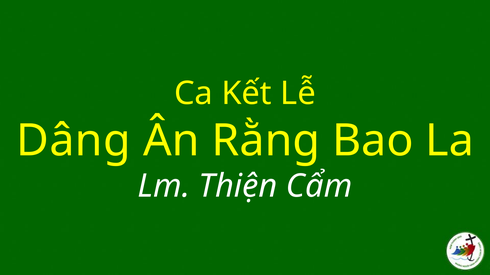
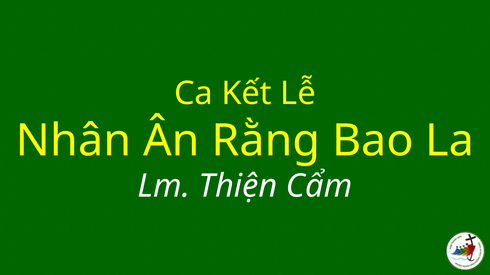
Dâng: Dâng -> Nhân (74, 141)
